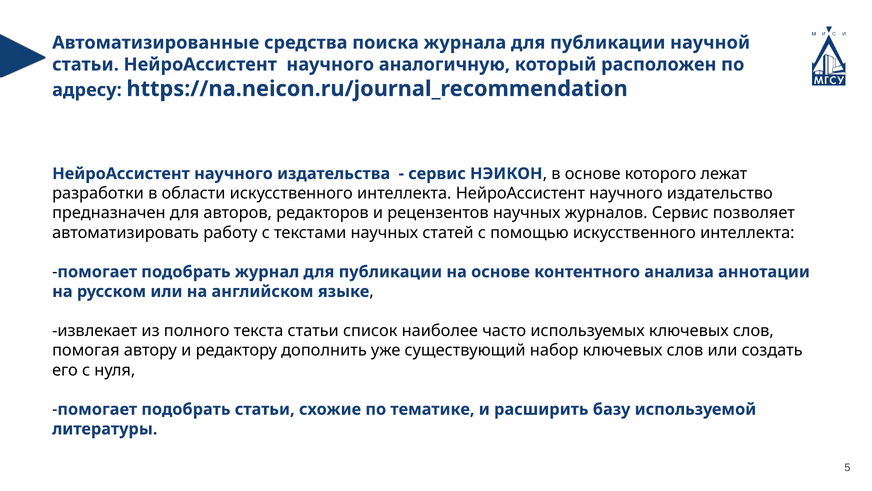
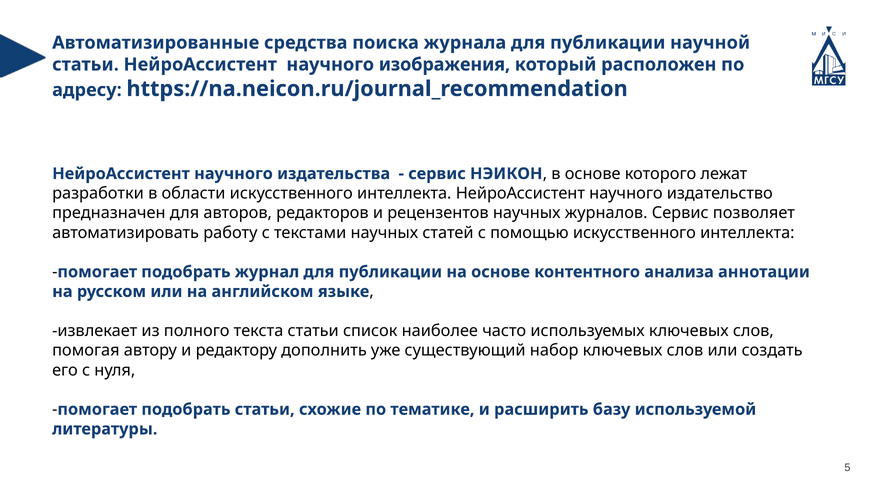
аналогичную: аналогичную -> изображения (444, 64)
